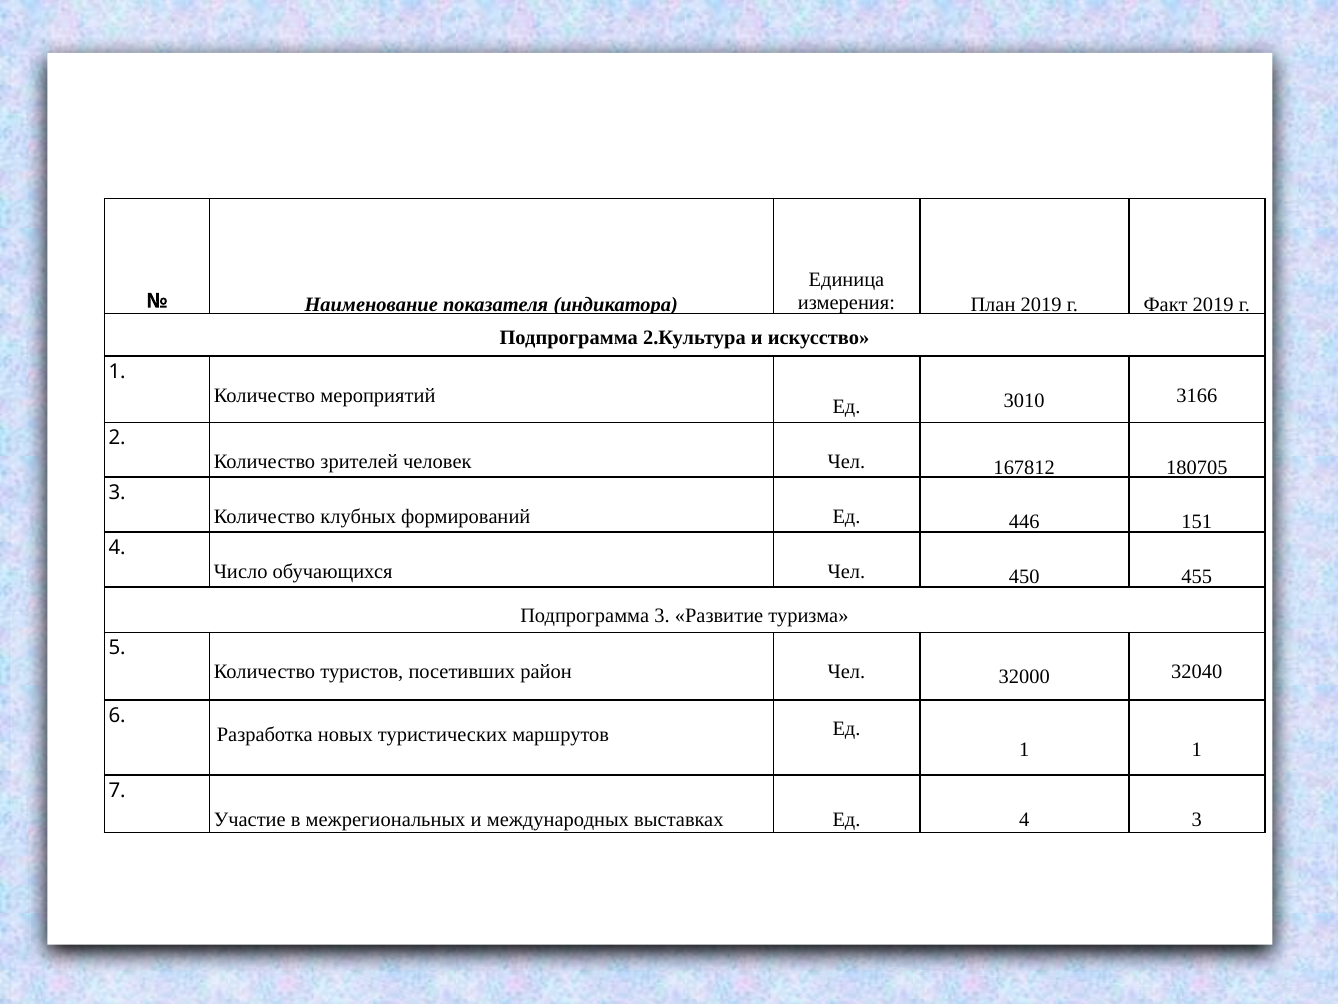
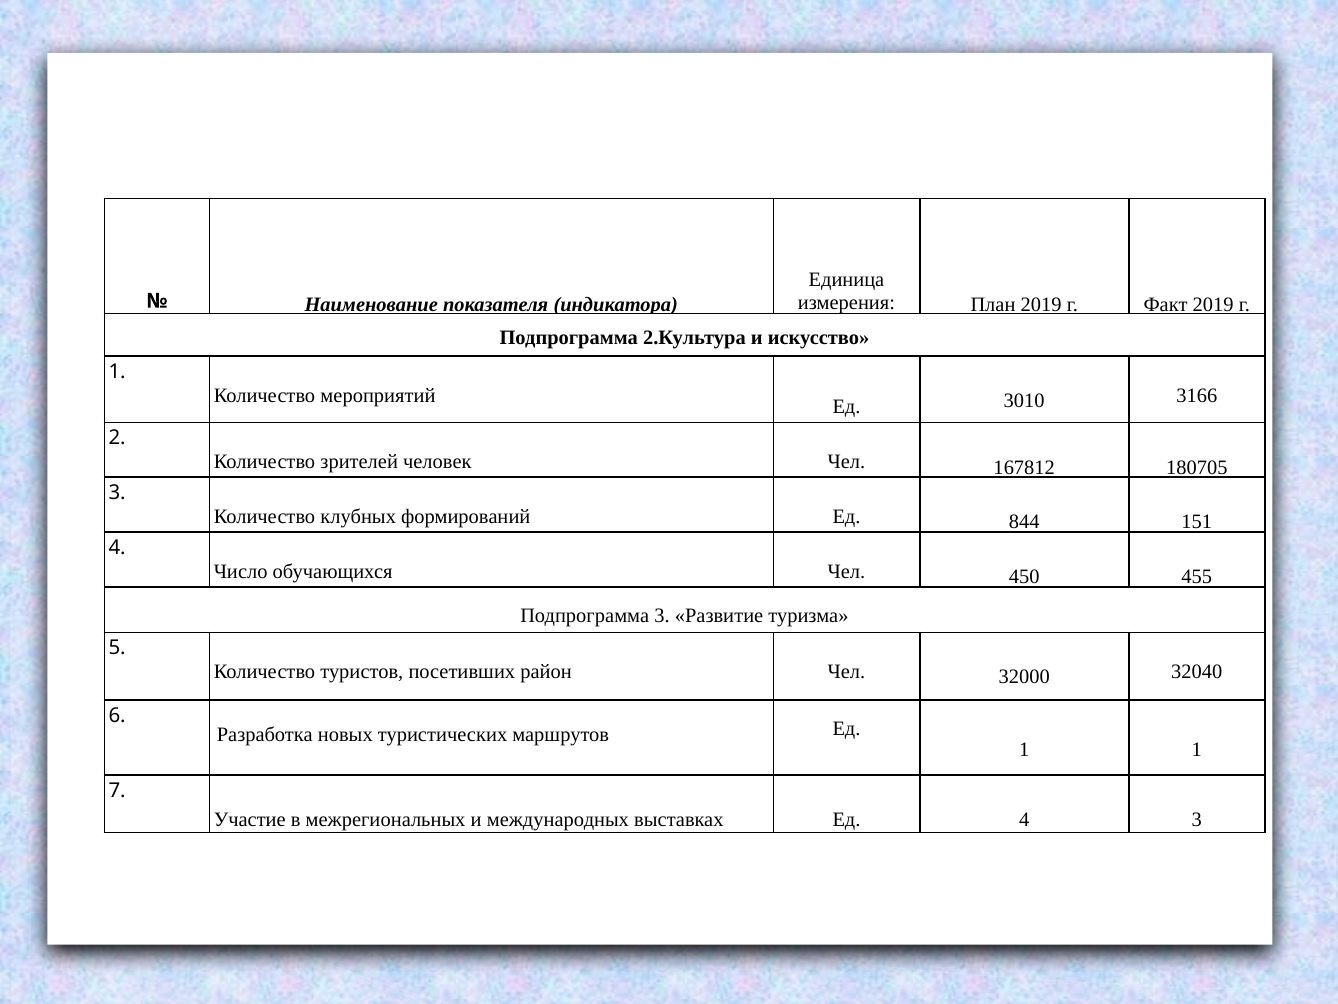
446: 446 -> 844 (1024, 522)
